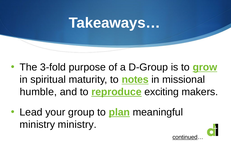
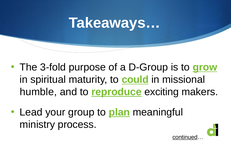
notes: notes -> could (135, 80)
ministry ministry: ministry -> process (77, 125)
